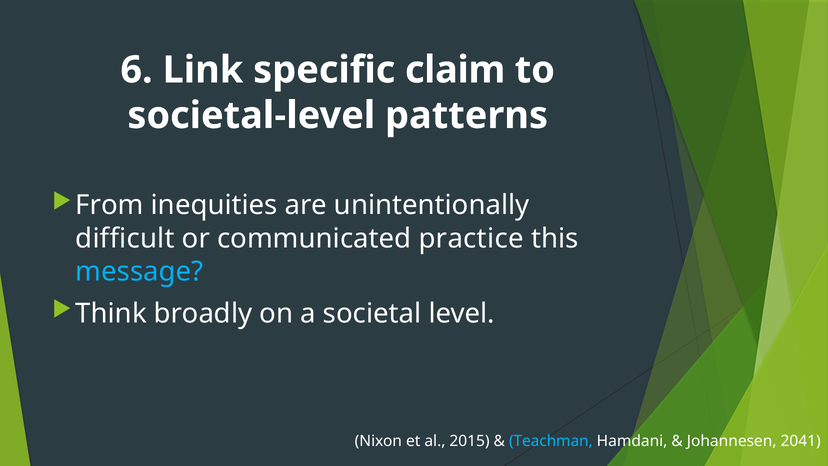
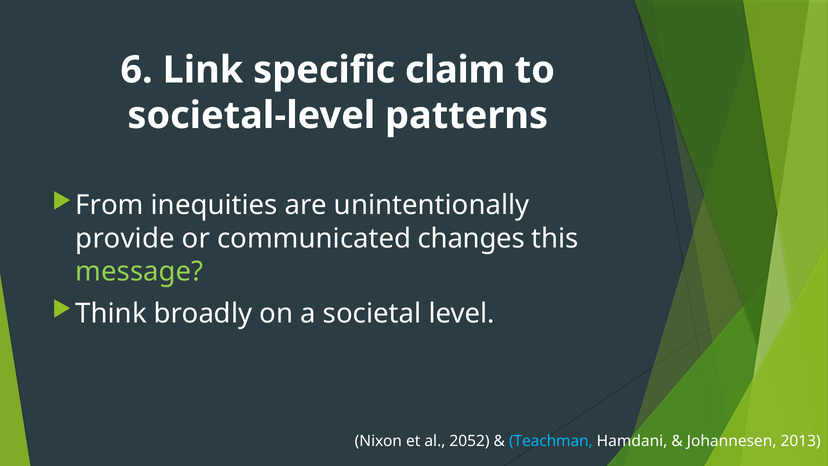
difficult: difficult -> provide (125, 238)
practice: practice -> changes (471, 238)
message colour: light blue -> light green (139, 272)
2015: 2015 -> 2052 (470, 441)
2041: 2041 -> 2013 (801, 441)
